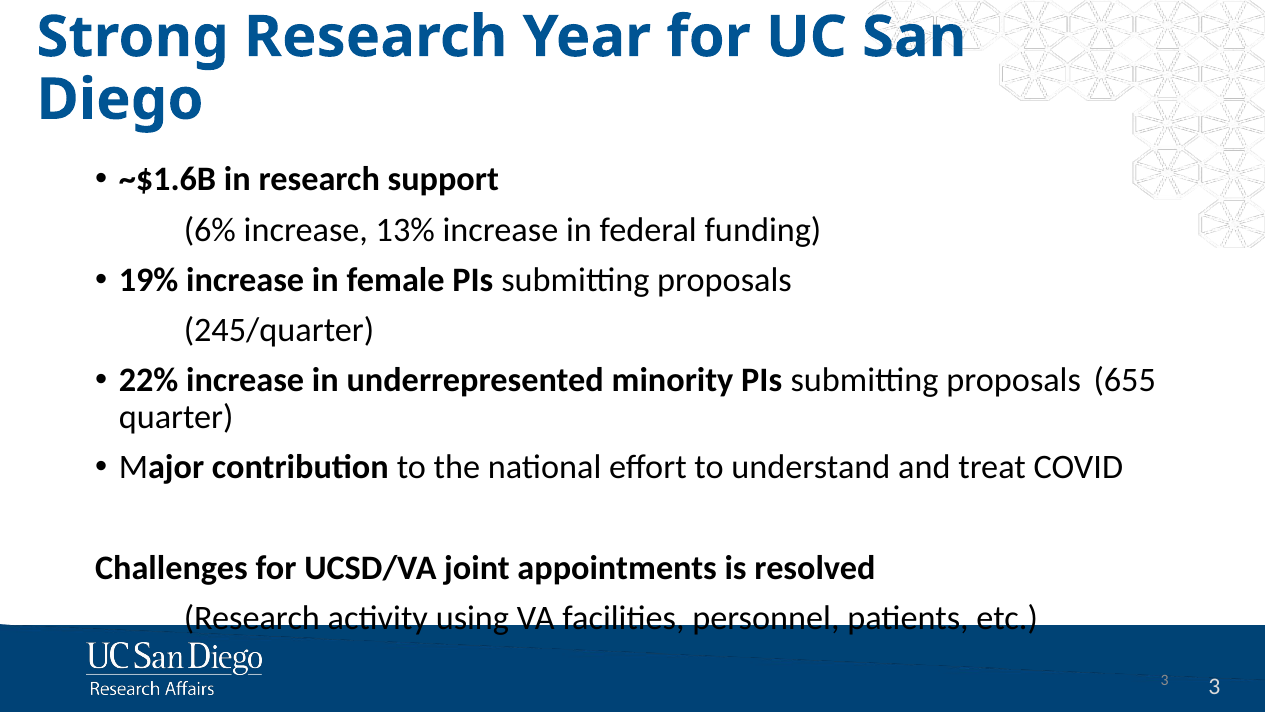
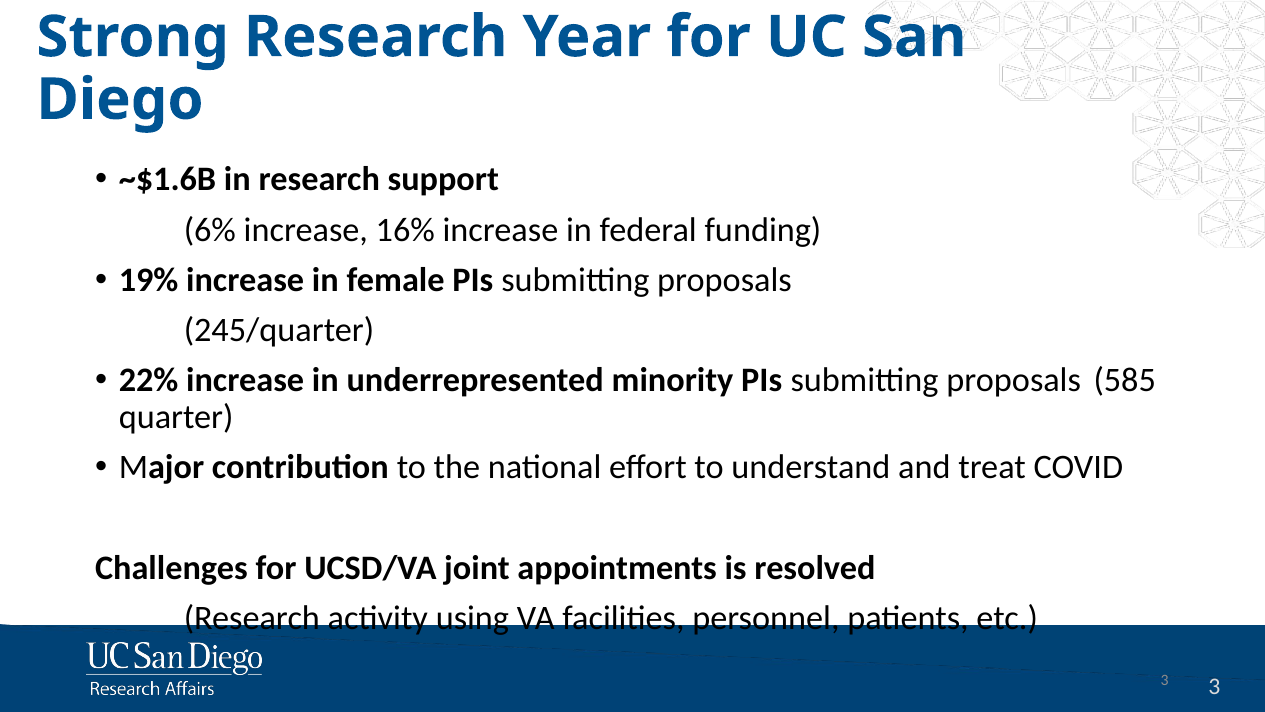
13%: 13% -> 16% (405, 230)
655: 655 -> 585 (1125, 380)
